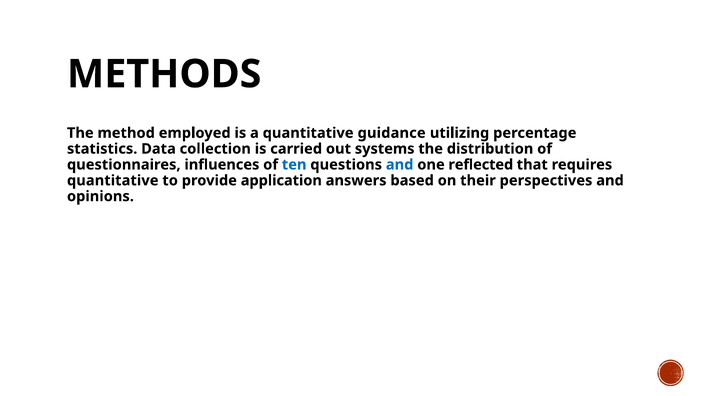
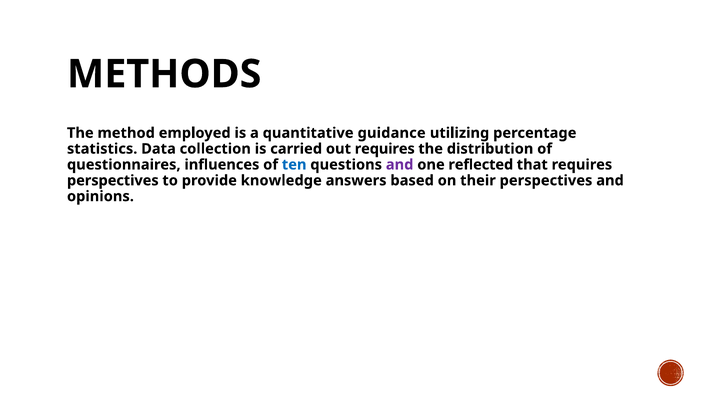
out systems: systems -> requires (385, 149)
and colour: blue -> purple (400, 164)
quantitative: quantitative -> perspectives (113, 180)
application: application -> knowledge (281, 180)
